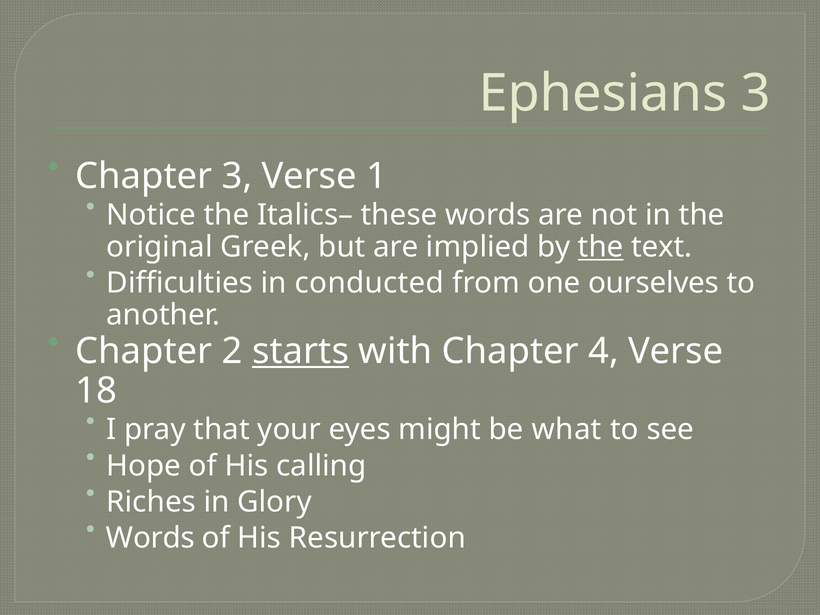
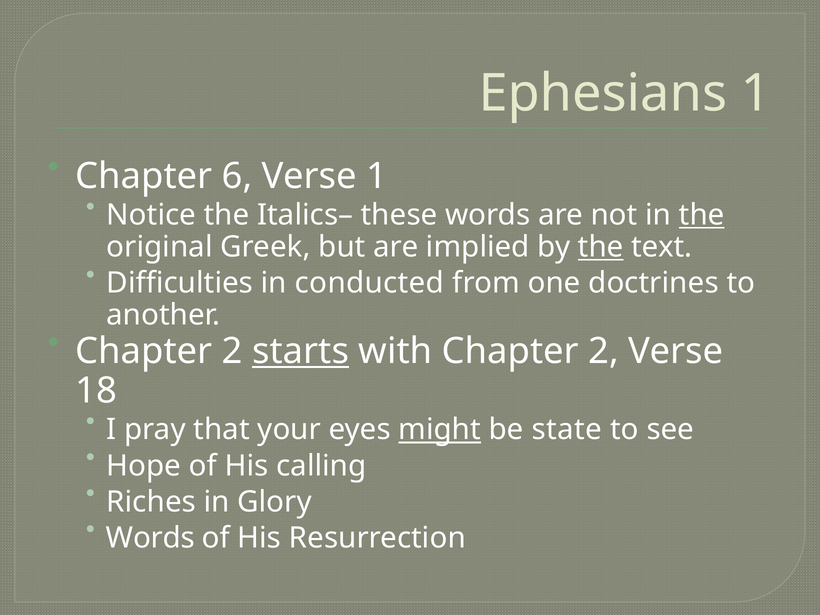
Ephesians 3: 3 -> 1 (756, 93)
Chapter 3: 3 -> 6 (237, 176)
the underline: none -> present (702, 215)
ourselves: ourselves -> doctrines (654, 283)
with Chapter 4: 4 -> 2 (604, 351)
might underline: none -> present (440, 430)
what: what -> state (567, 430)
